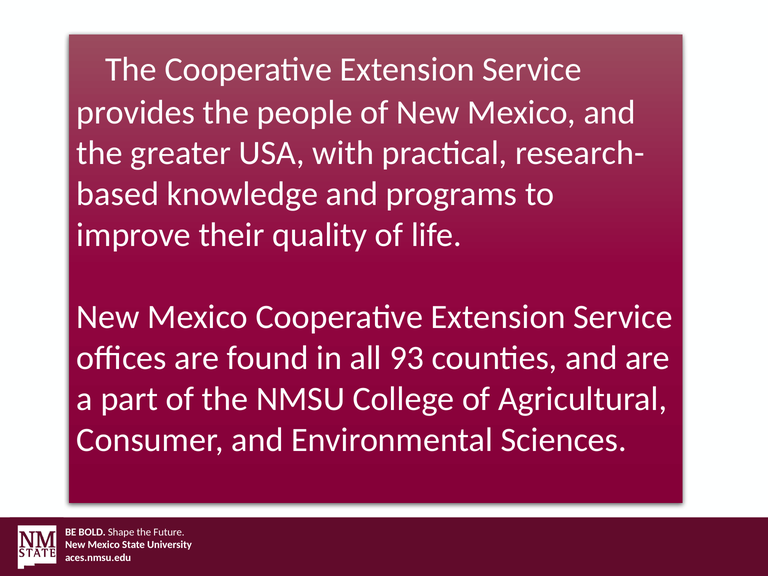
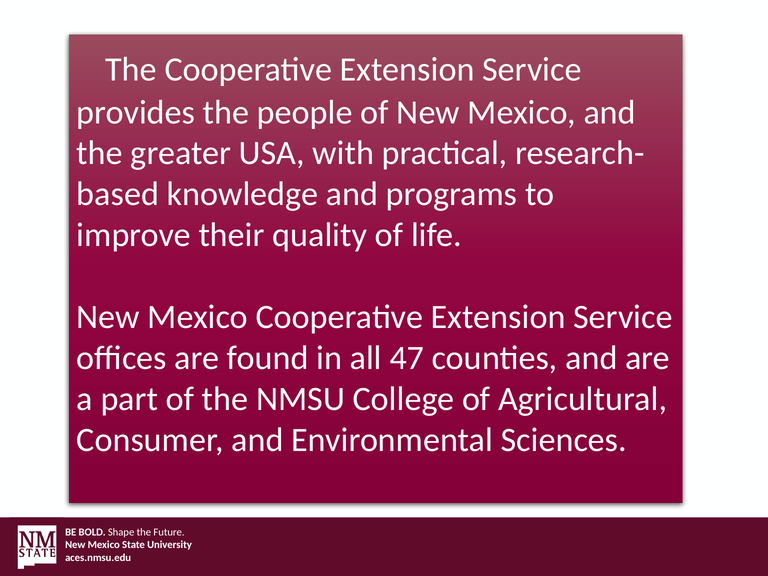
93: 93 -> 47 (407, 358)
